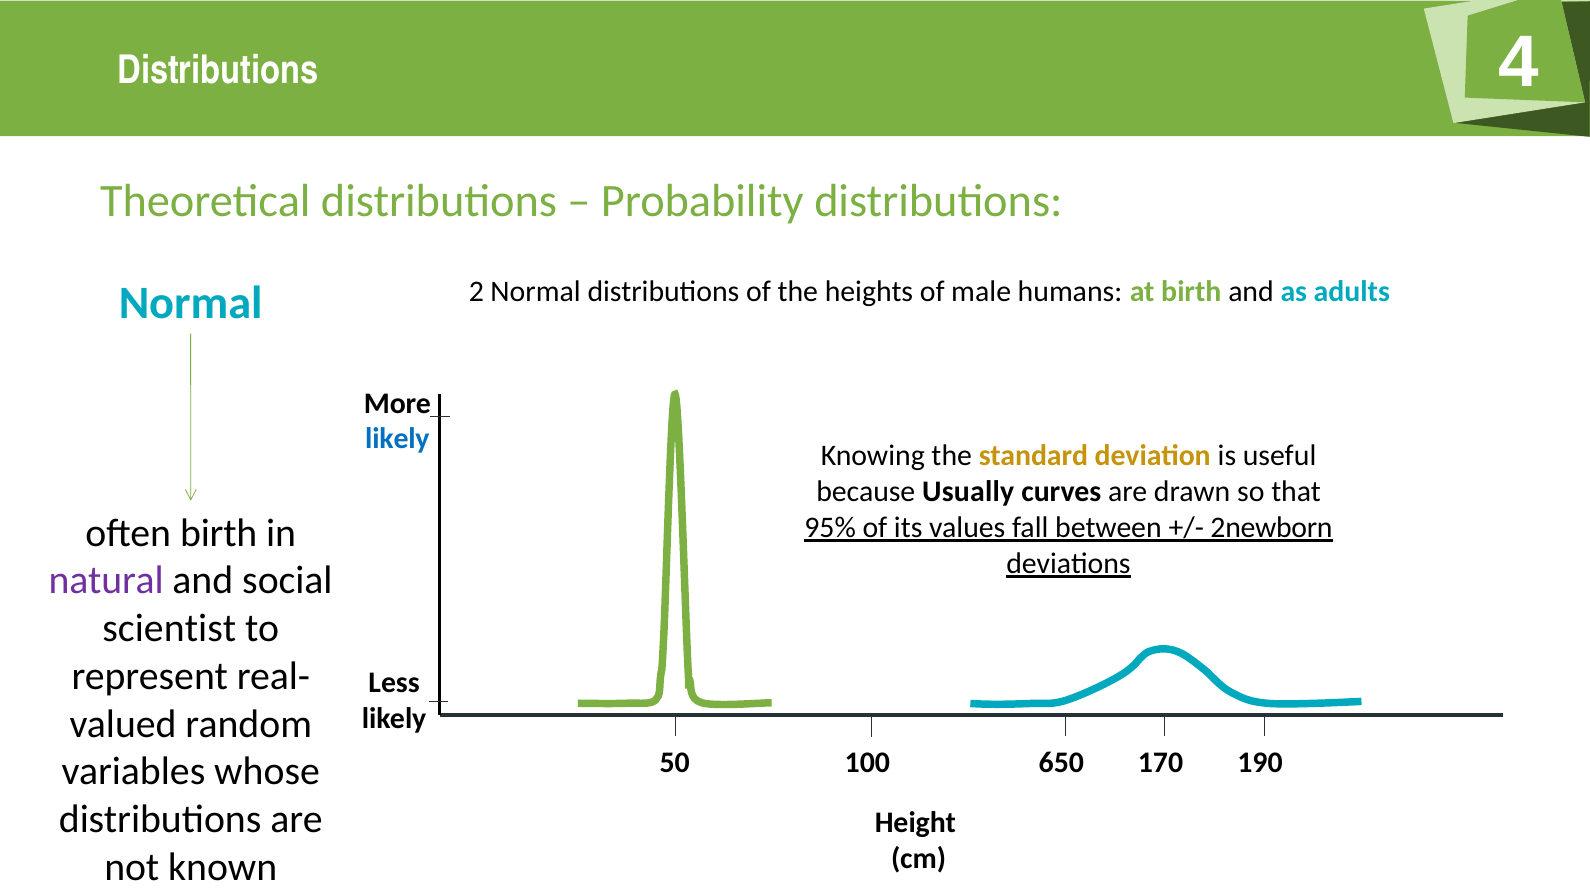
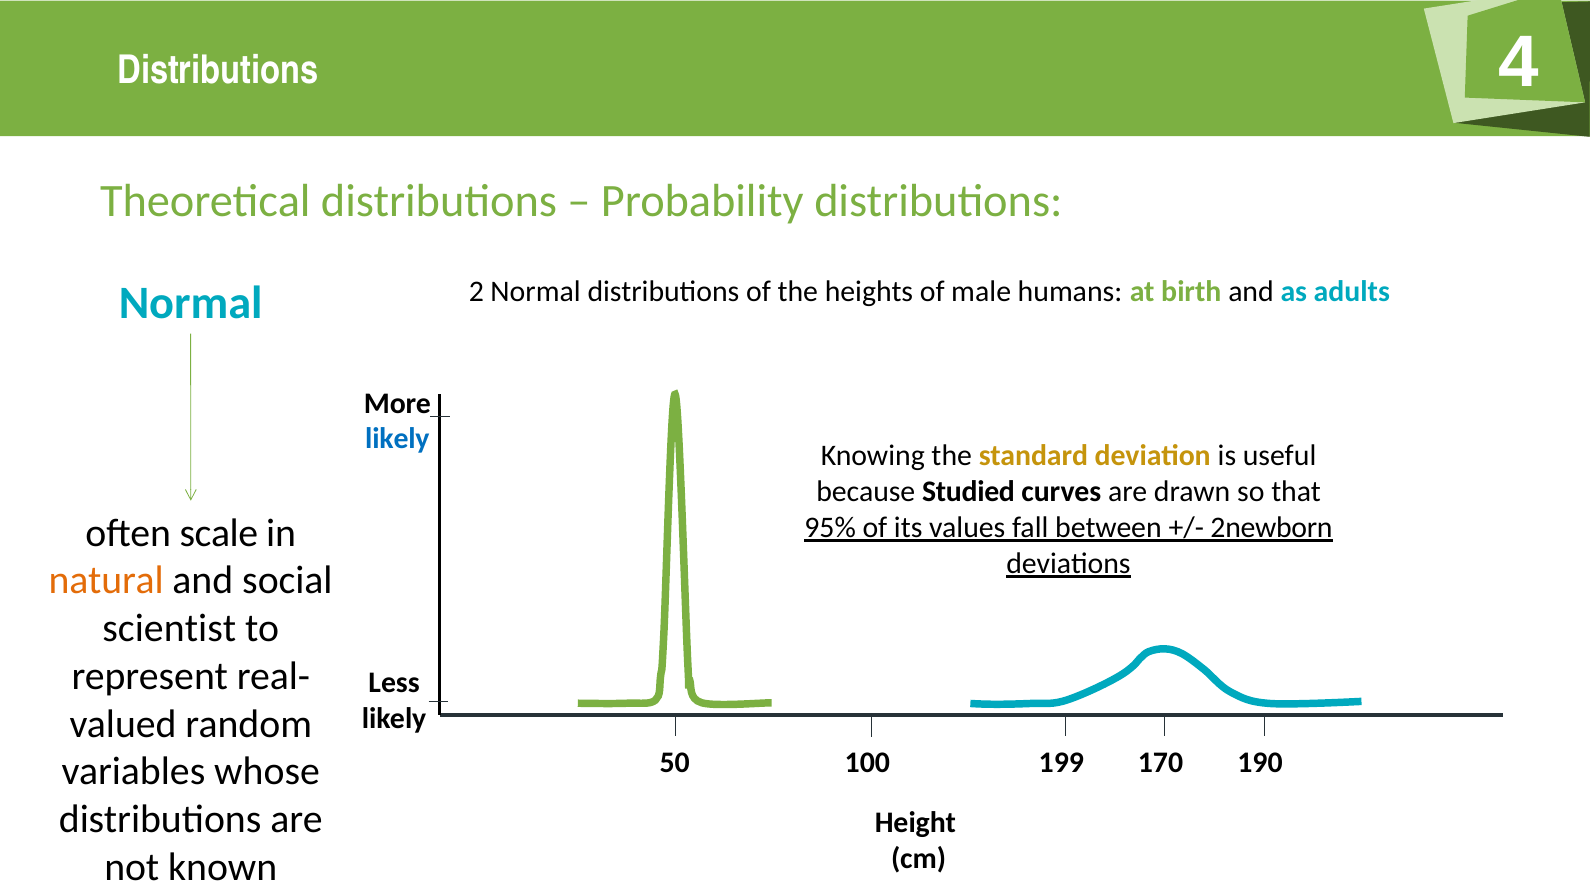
Usually: Usually -> Studied (969, 491)
often birth: birth -> scale (219, 533)
natural colour: purple -> orange (106, 580)
650: 650 -> 199 (1061, 763)
